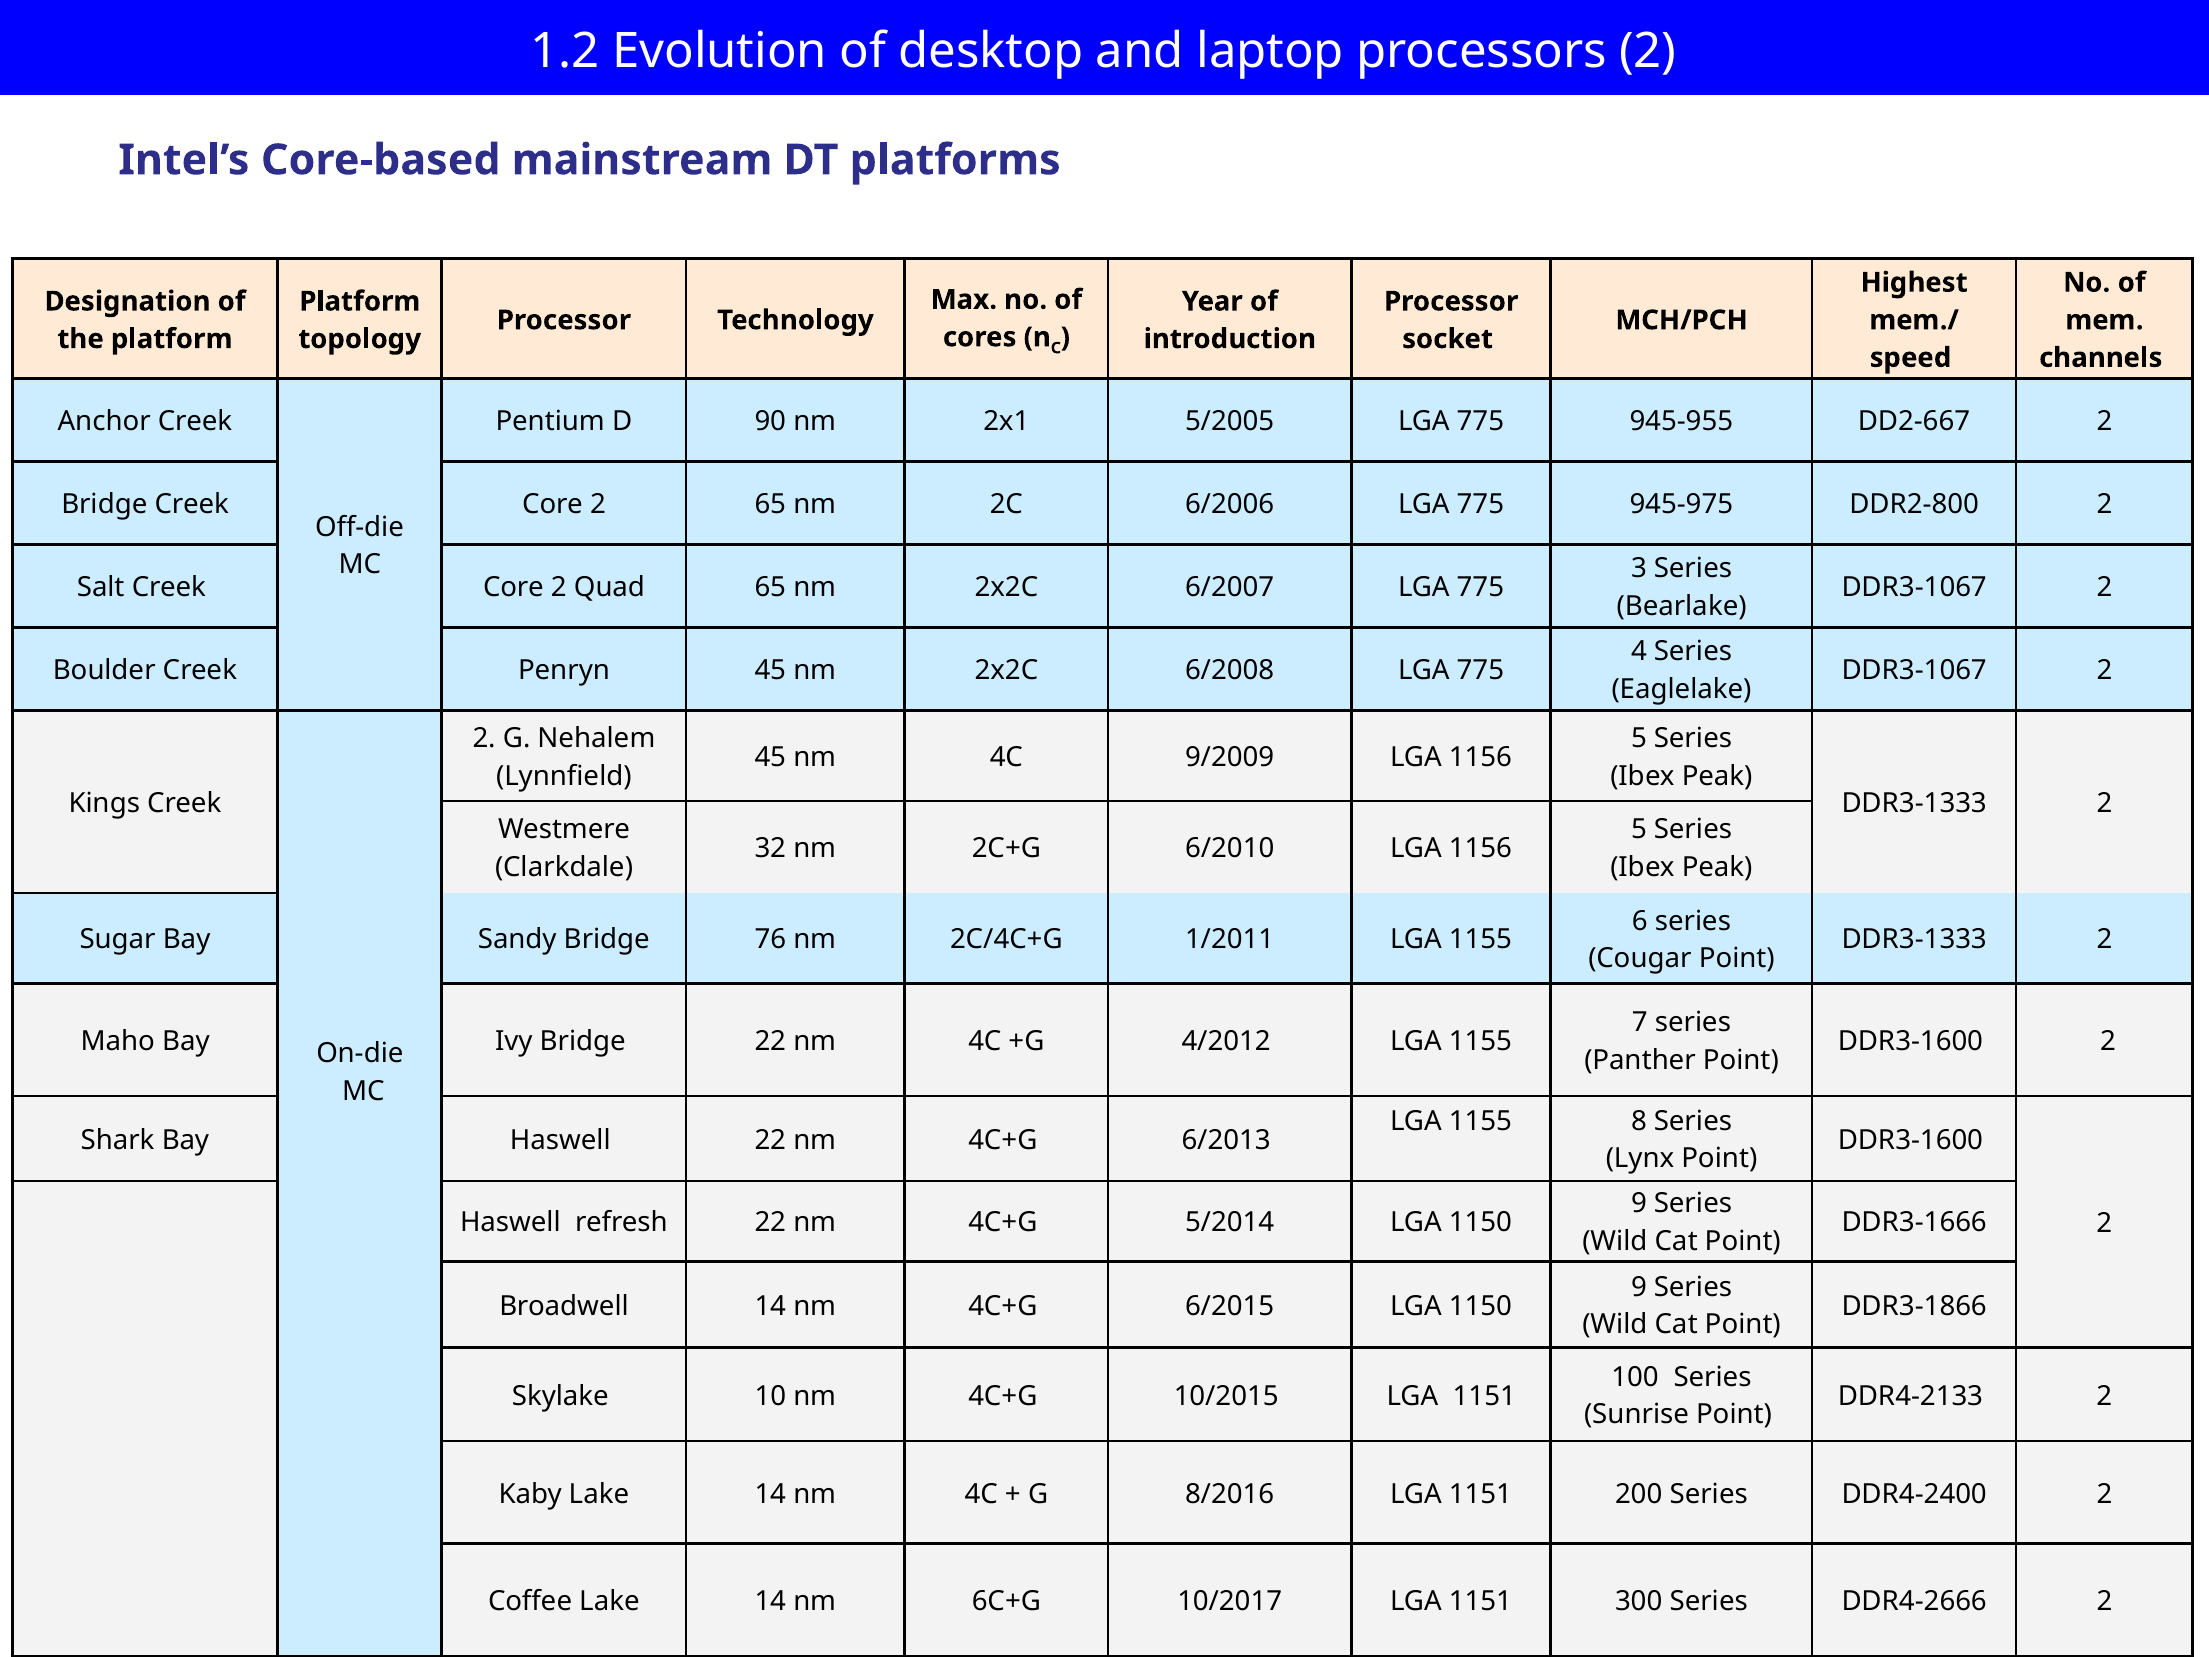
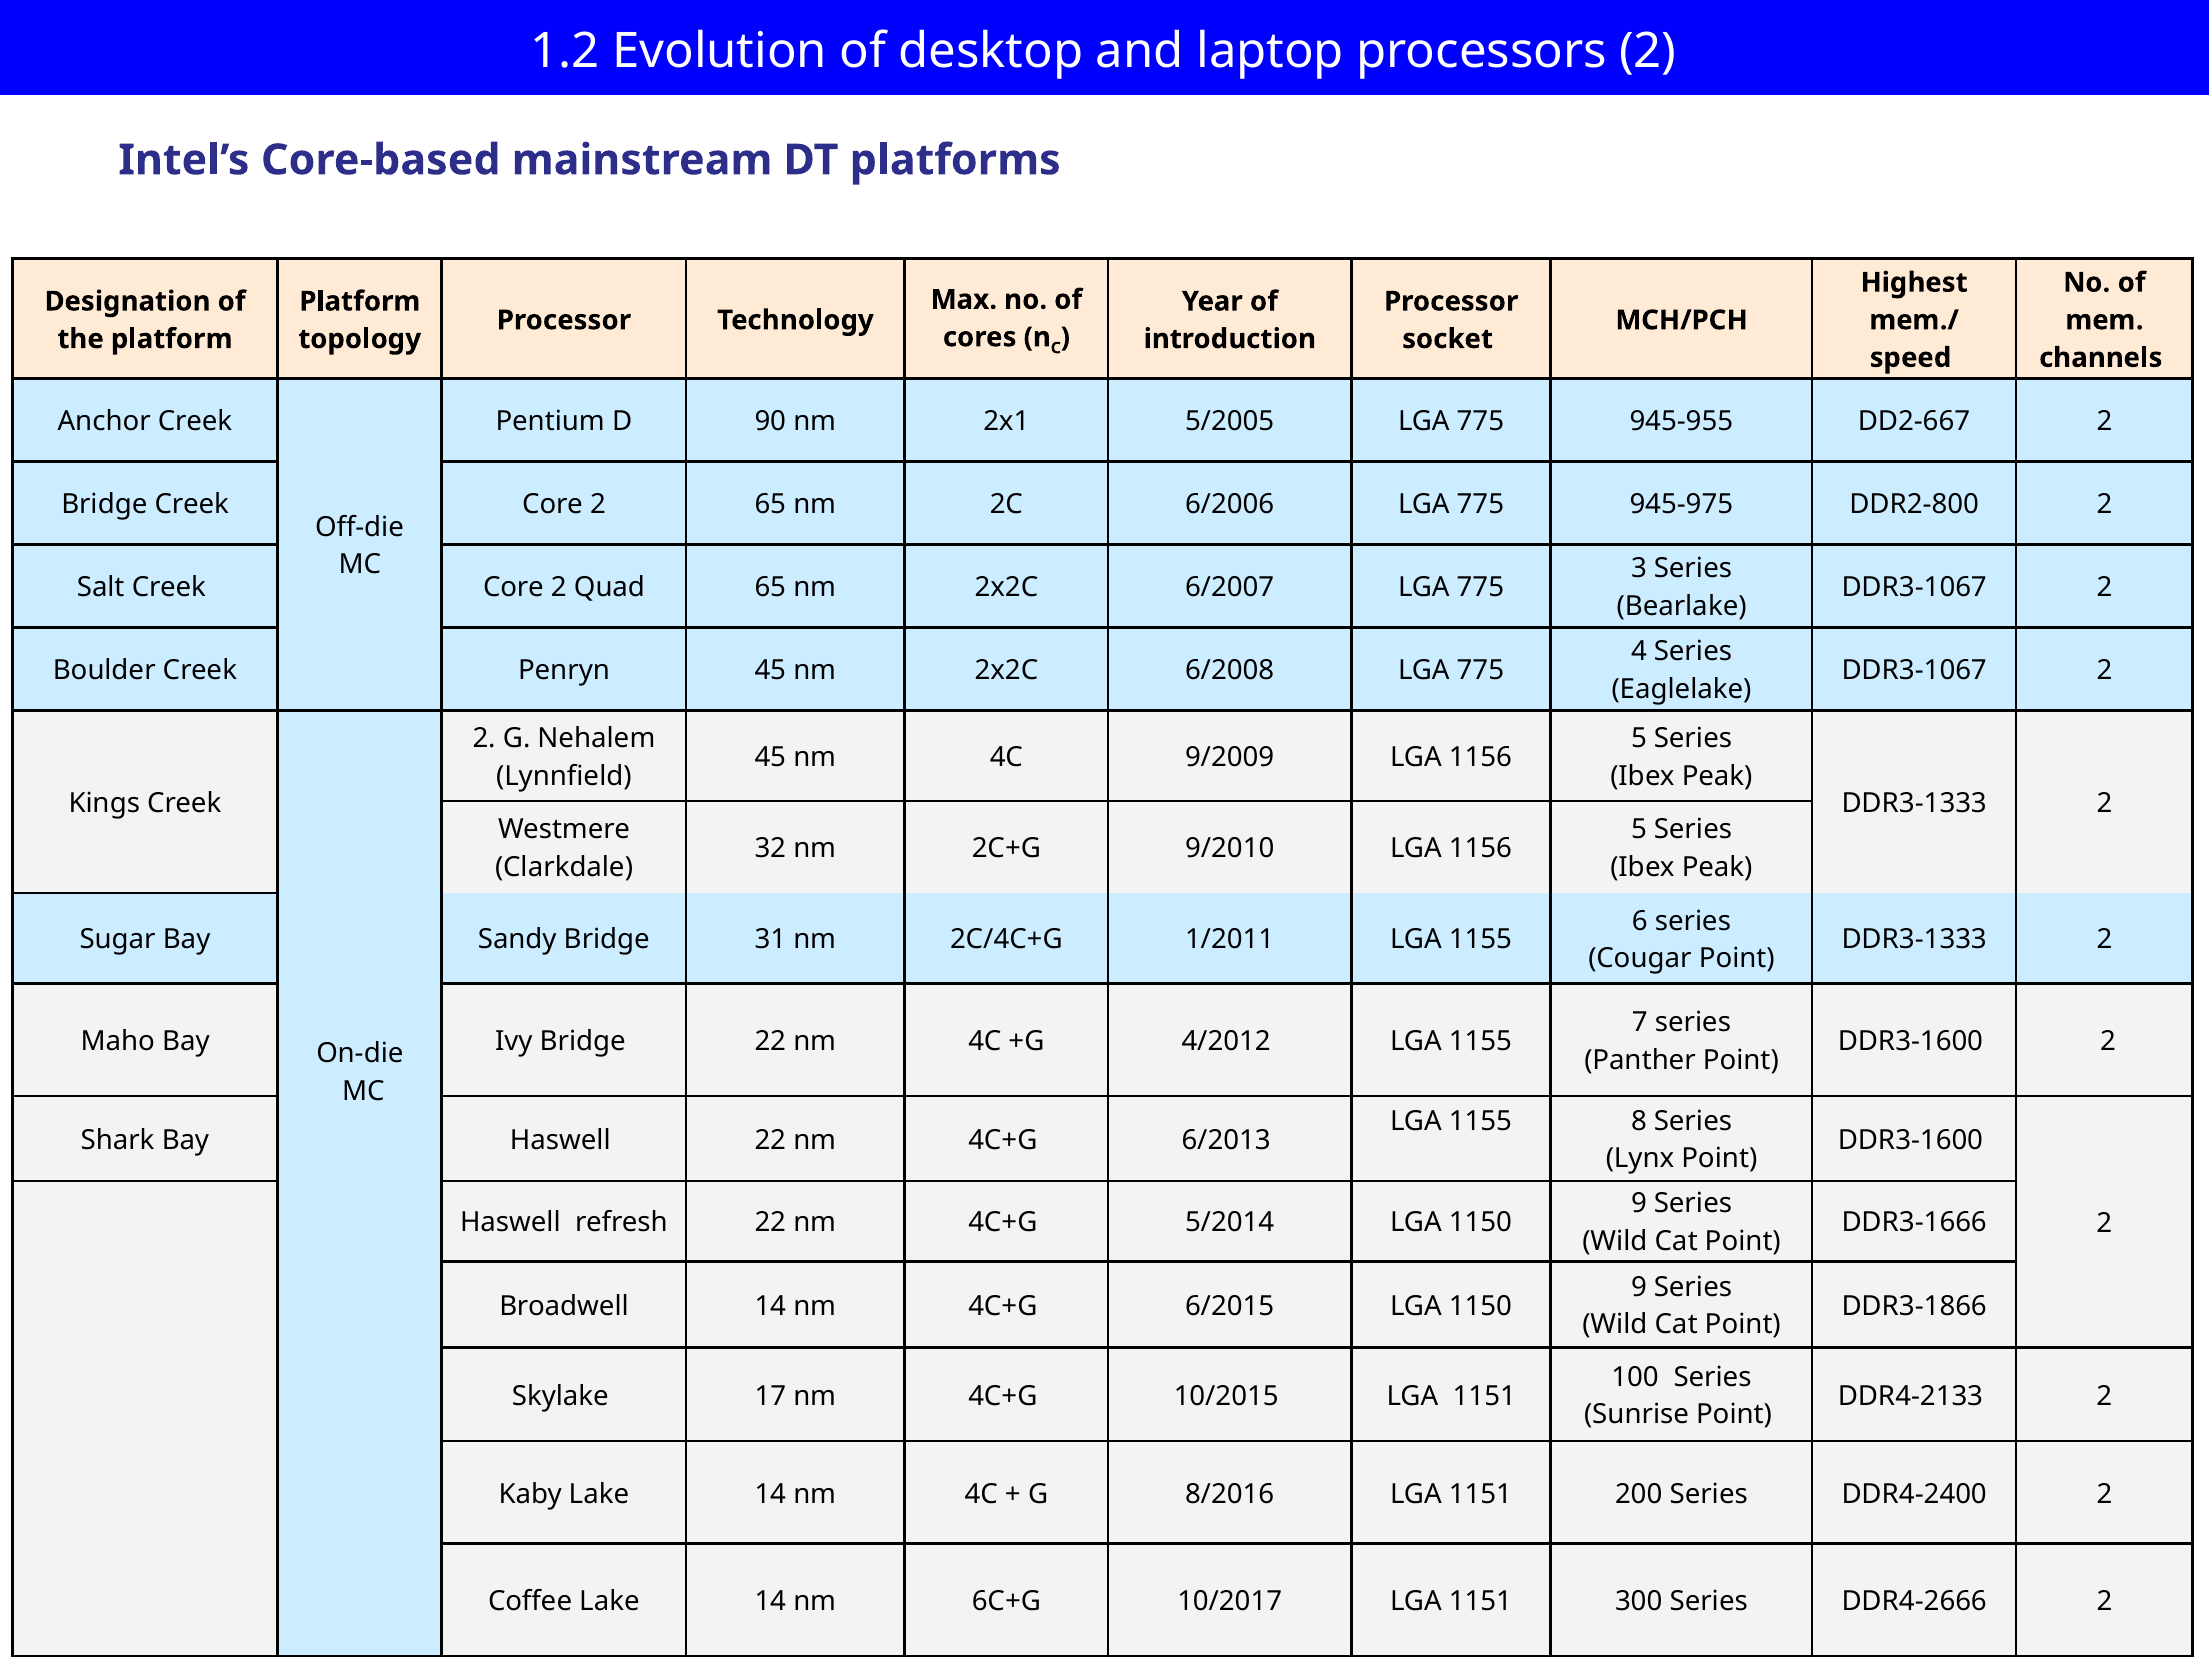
6/2010: 6/2010 -> 9/2010 (1230, 848)
76: 76 -> 31 (770, 940)
10: 10 -> 17 (770, 1396)
